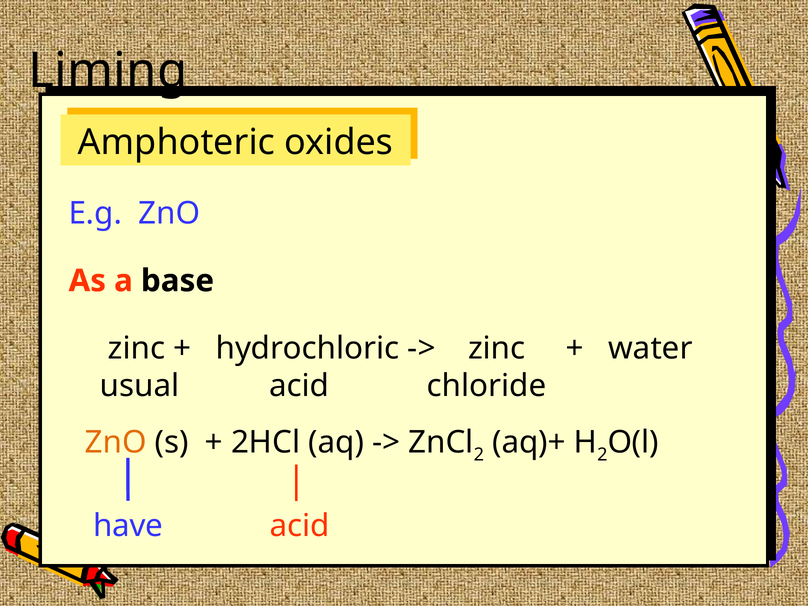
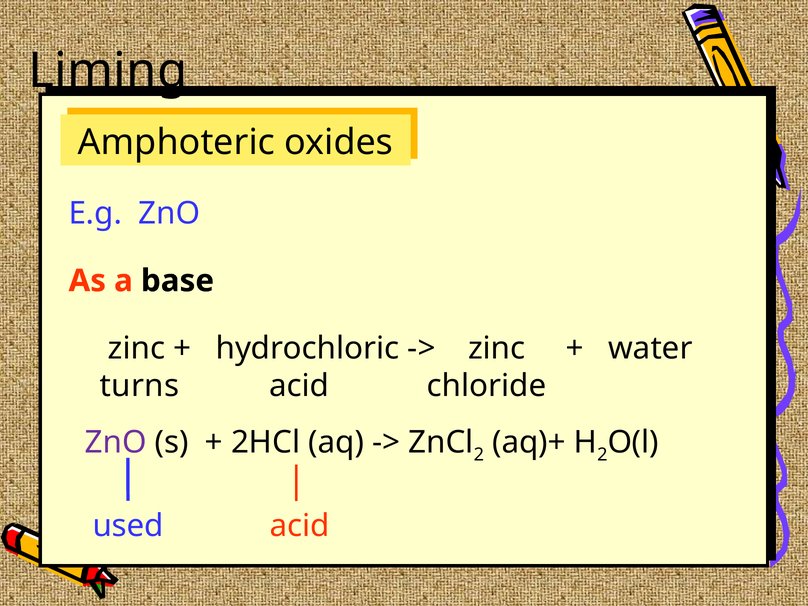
usual: usual -> turns (139, 386)
ZnO colour: orange -> purple (116, 442)
have: have -> used (128, 526)
